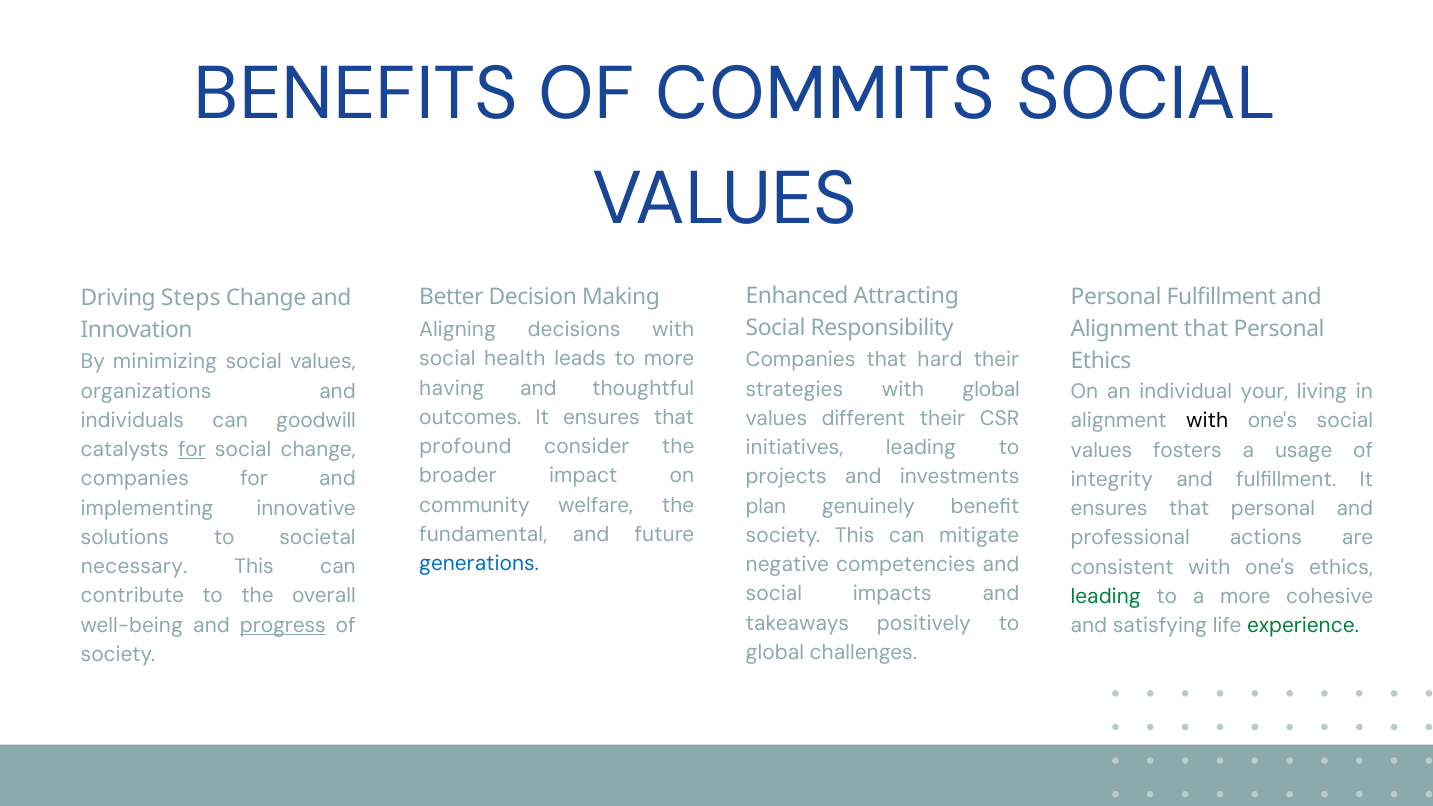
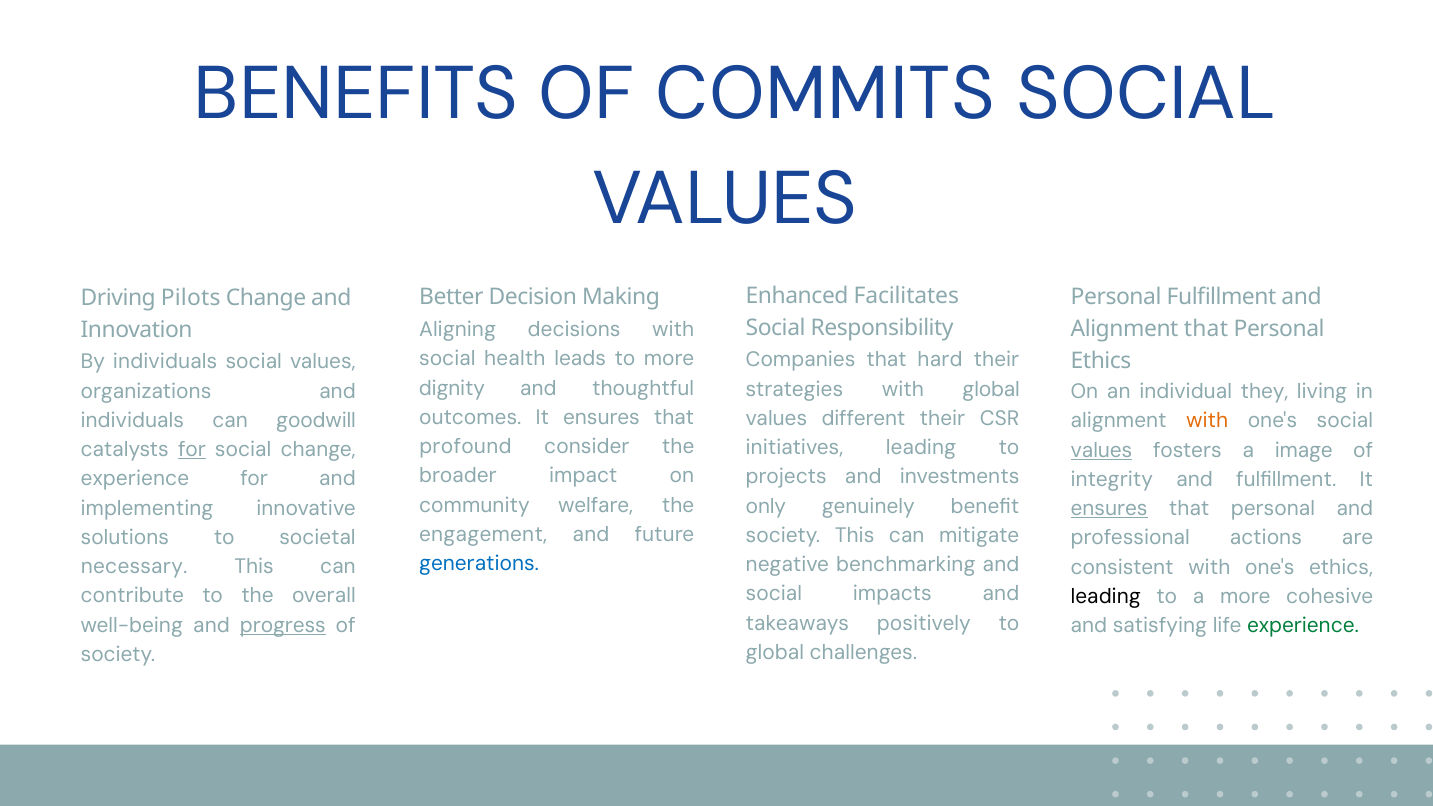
Attracting: Attracting -> Facilitates (906, 296)
Steps: Steps -> Pilots (191, 298)
By minimizing: minimizing -> individuals (165, 362)
having: having -> dignity (452, 388)
your: your -> they (1265, 392)
with colour: black -> orange (1207, 421)
values underline: none -> present (1101, 450)
usage: usage -> image (1304, 450)
companies: companies -> experience (135, 479)
plan: plan -> only (766, 506)
ensures underline: none -> present (1109, 509)
fundamental: fundamental -> engagement (483, 534)
competencies: competencies -> benchmarking (906, 565)
leading colour: green -> black (1106, 597)
